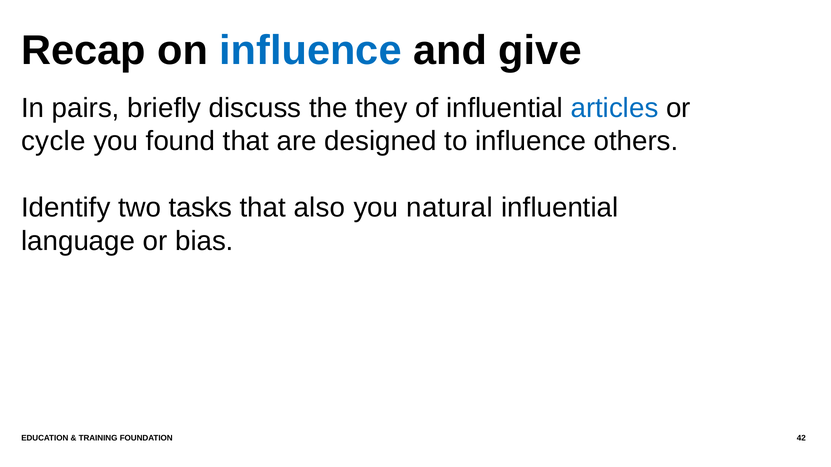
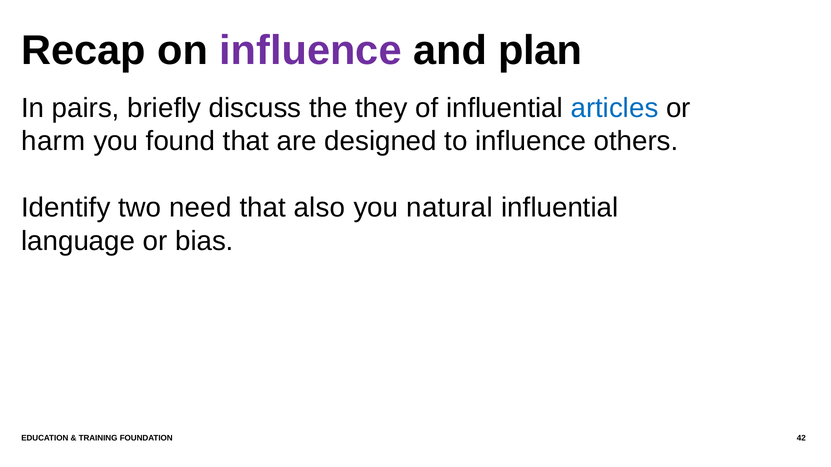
influence colour: blue -> purple (311, 51)
give: give -> plan (540, 51)
cycle: cycle -> harm (53, 141)
tasks: tasks -> need (200, 208)
